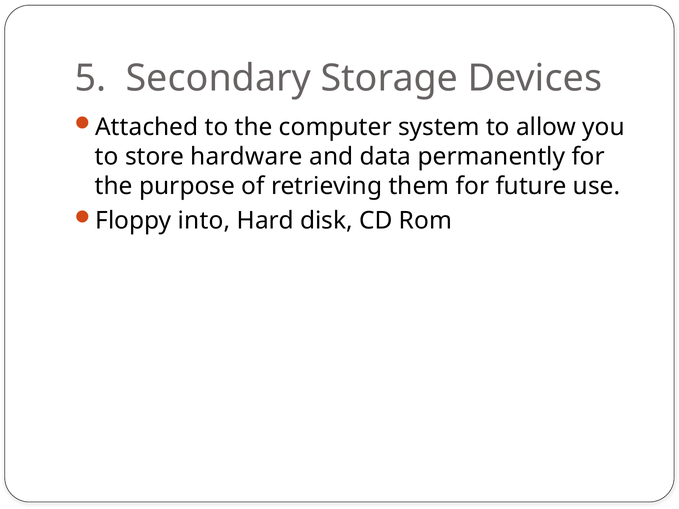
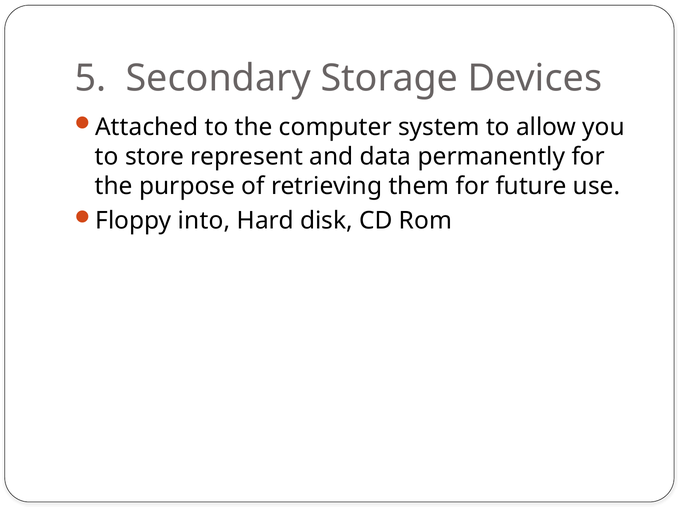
hardware: hardware -> represent (247, 157)
